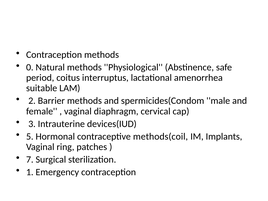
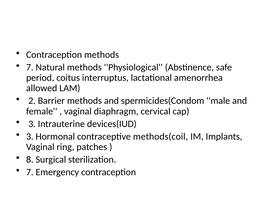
0: 0 -> 7 (30, 67)
suitable: suitable -> allowed (42, 88)
5: 5 -> 3 (30, 136)
7: 7 -> 8 (30, 159)
1: 1 -> 7 (30, 172)
